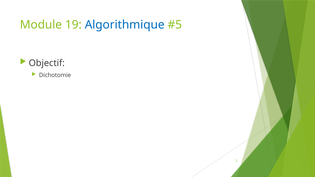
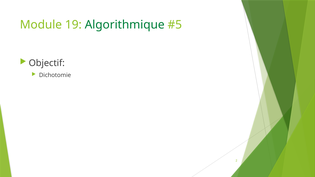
Algorithmique colour: blue -> green (125, 25)
